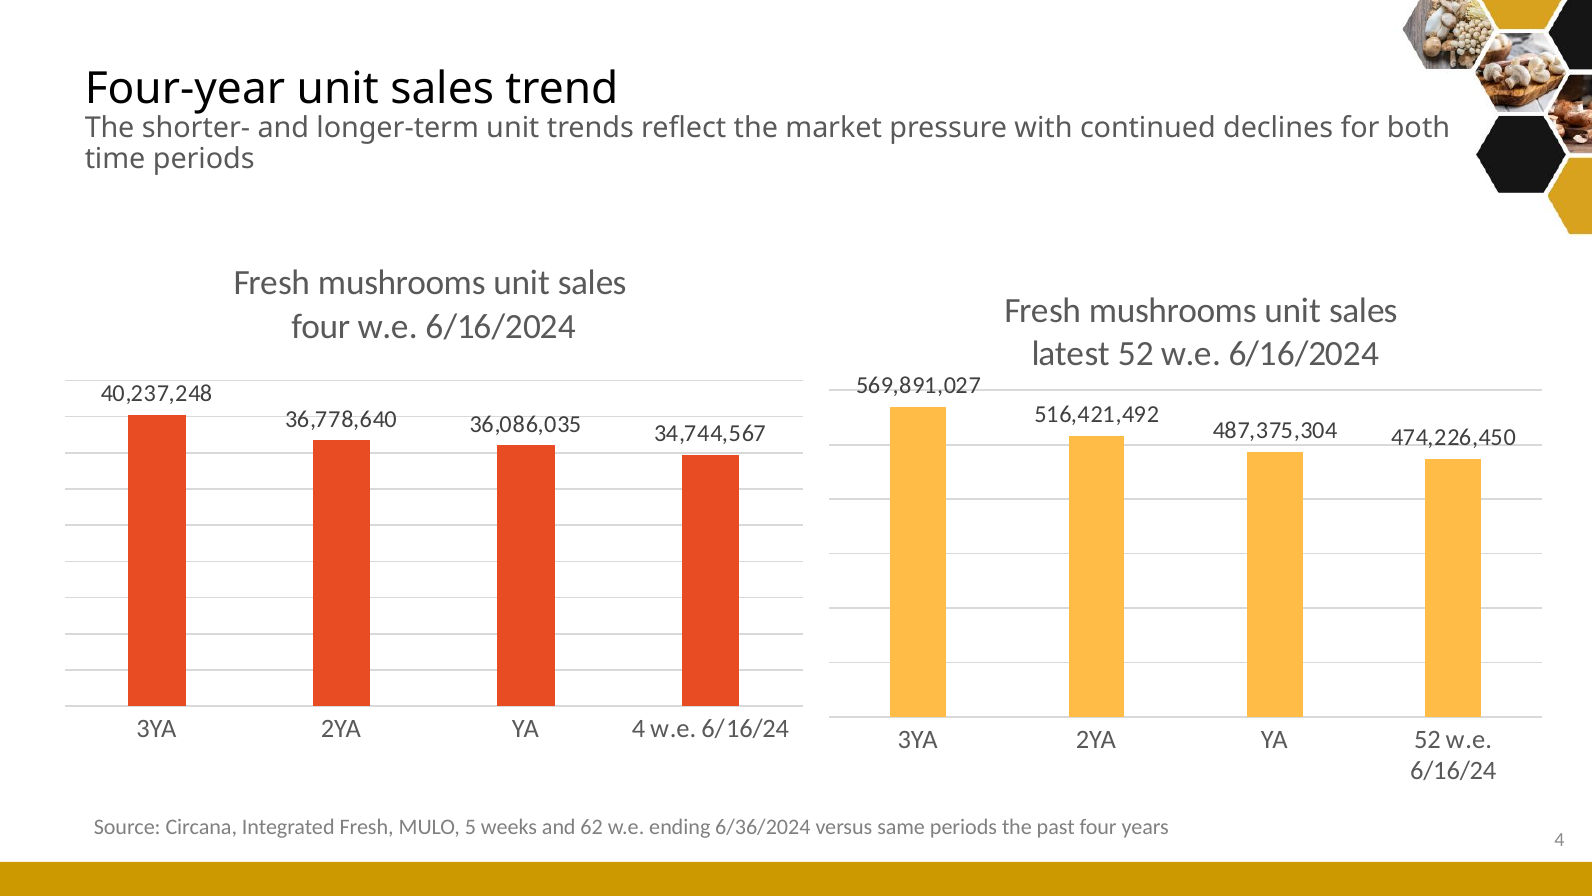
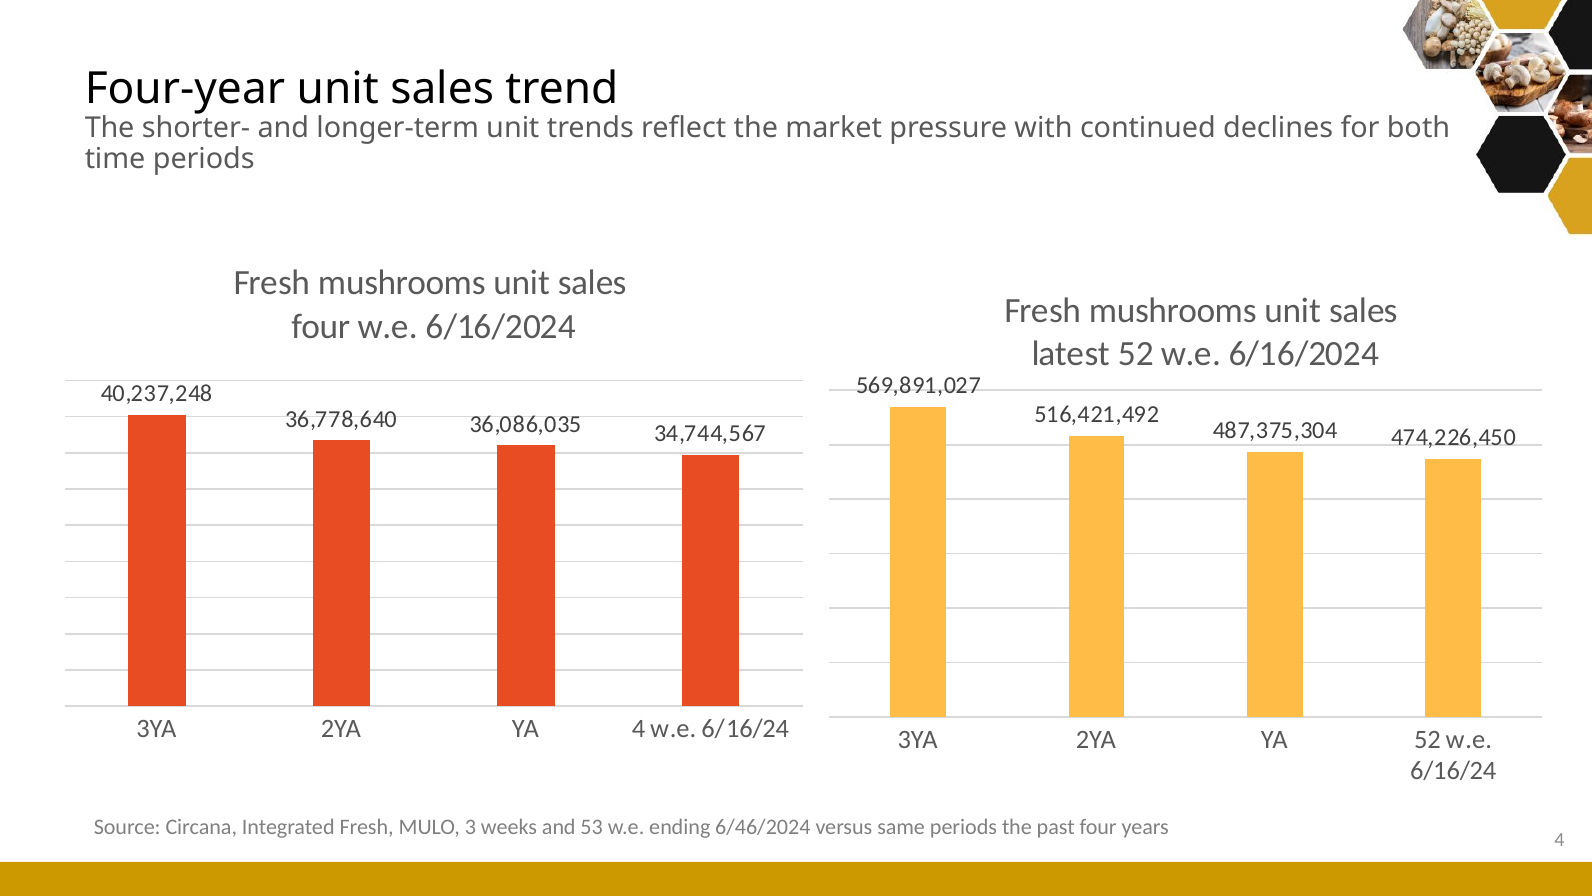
5: 5 -> 3 (471, 827)
62: 62 -> 53 (592, 827)
6/36/2024: 6/36/2024 -> 6/46/2024 (763, 827)
